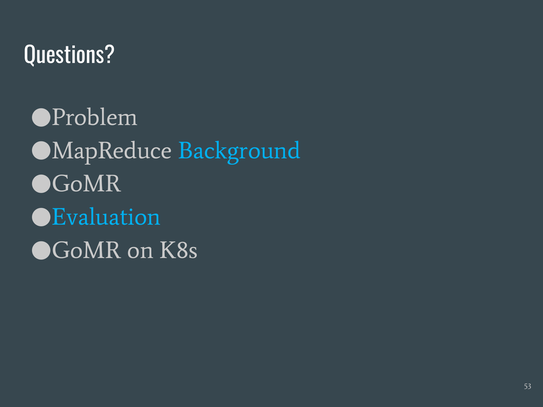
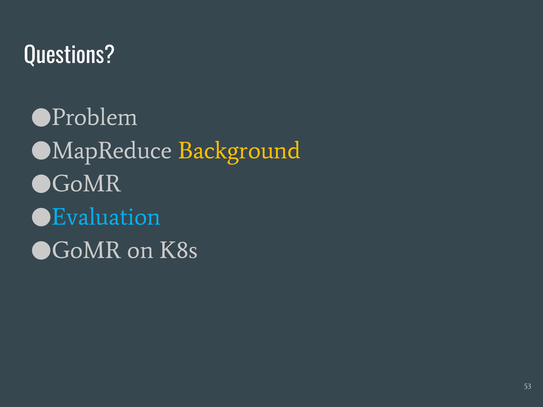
Background colour: light blue -> yellow (239, 150)
